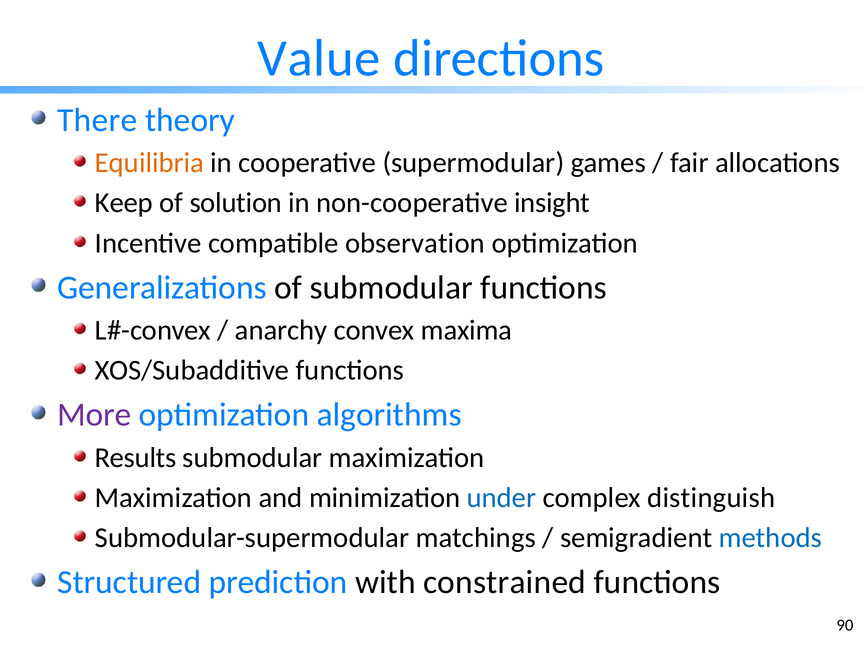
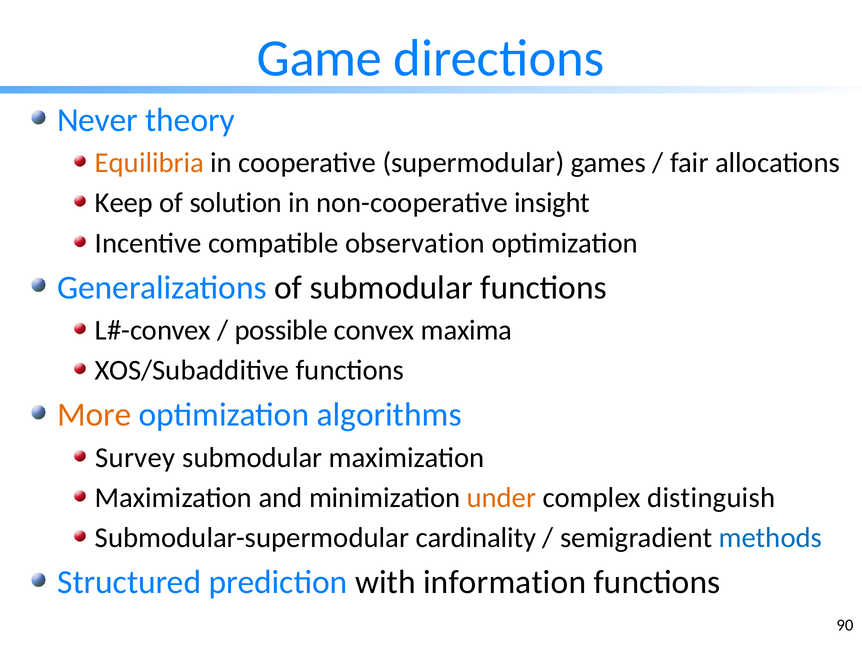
Value: Value -> Game (319, 58)
There: There -> Never (97, 120)
anarchy: anarchy -> possible (281, 331)
More colour: purple -> orange (94, 415)
Results: Results -> Survey (135, 458)
under colour: blue -> orange (501, 498)
matchings: matchings -> cardinality (476, 538)
constrained: constrained -> information (505, 583)
